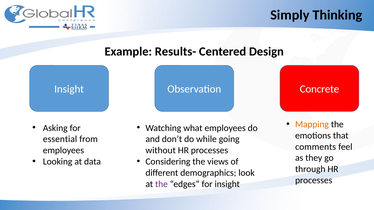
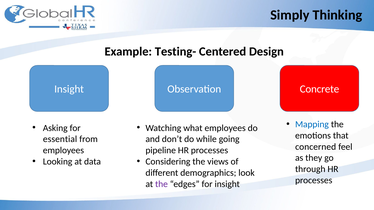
Results-: Results- -> Testing- (175, 52)
Mapping colour: orange -> blue (312, 125)
comments: comments -> concerned (316, 147)
without: without -> pipeline (161, 151)
